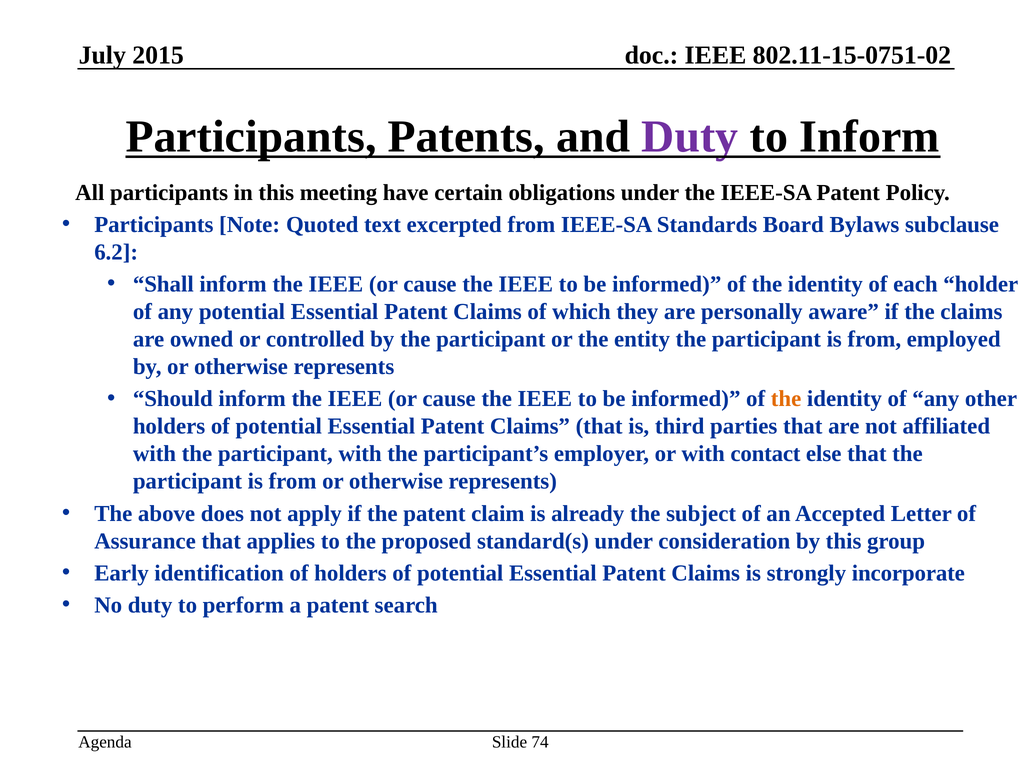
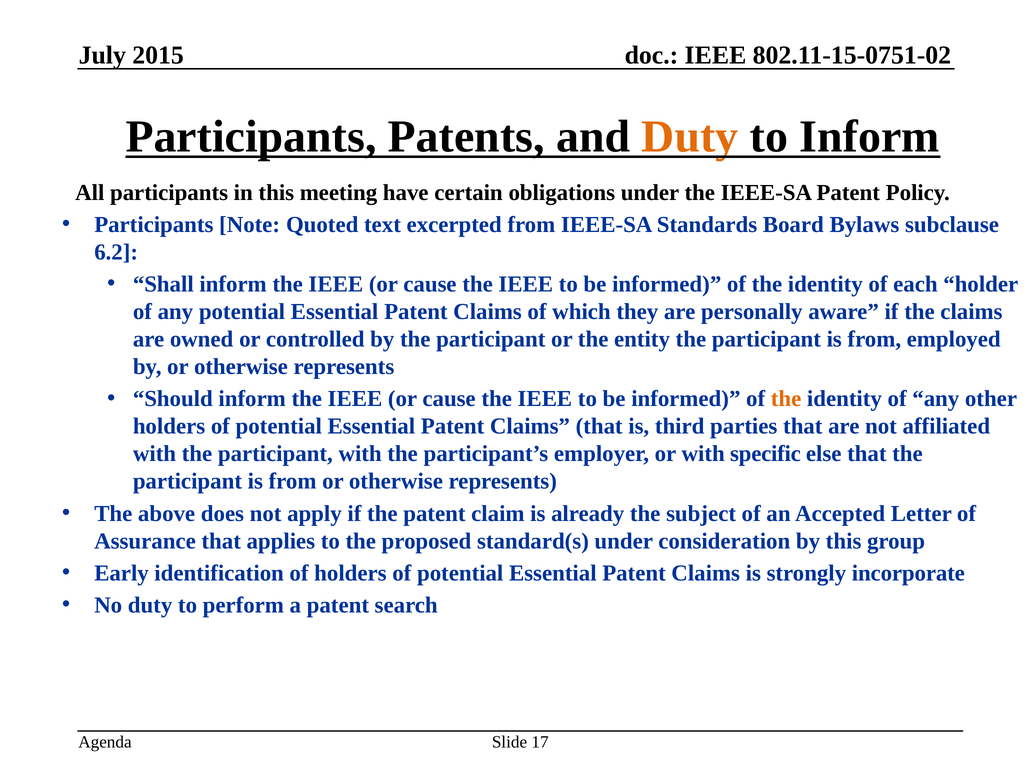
Duty colour: purple -> orange (690, 136)
contact: contact -> specific (765, 454)
74: 74 -> 17 (540, 742)
